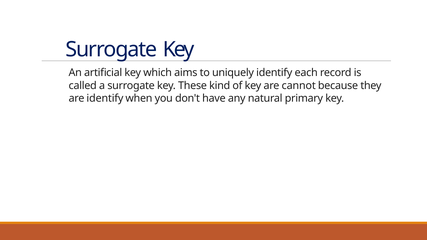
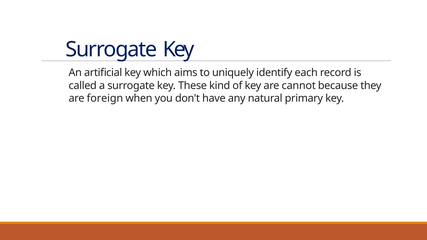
are identify: identify -> foreign (105, 98)
